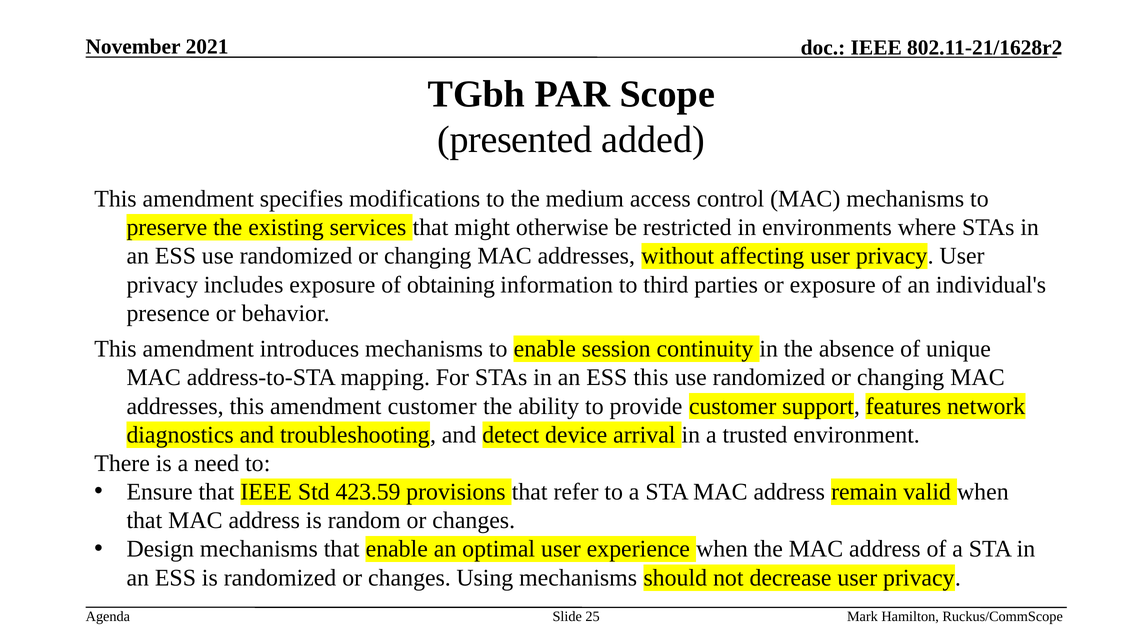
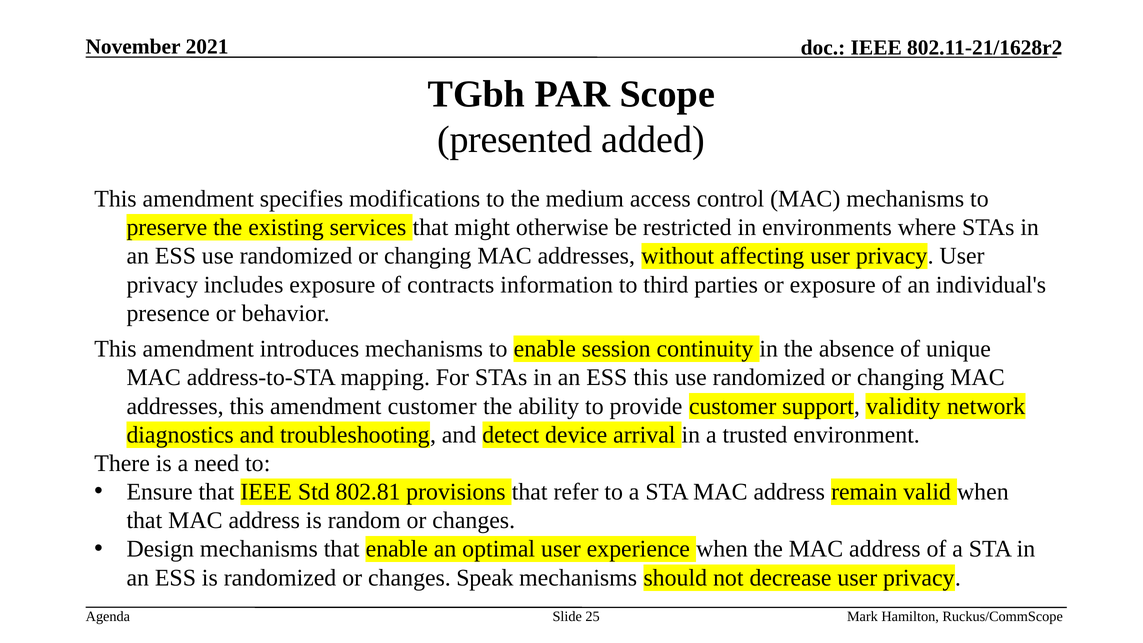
obtaining: obtaining -> contracts (451, 285)
features: features -> validity (903, 406)
423.59: 423.59 -> 802.81 (368, 492)
Using: Using -> Speak (485, 578)
